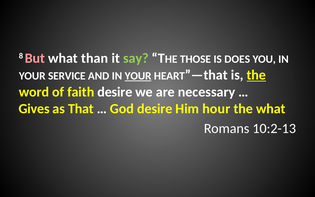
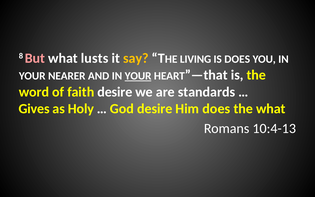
than: than -> lusts (95, 58)
say colour: light green -> yellow (136, 58)
THOSE: THOSE -> LIVING (196, 59)
SERVICE: SERVICE -> NEARER (67, 76)
the underline: present -> none (256, 75)
necessary: necessary -> standards (207, 92)
That: That -> Holy (81, 109)
Him hour: hour -> does (216, 109)
10:2-13: 10:2-13 -> 10:4-13 (274, 128)
